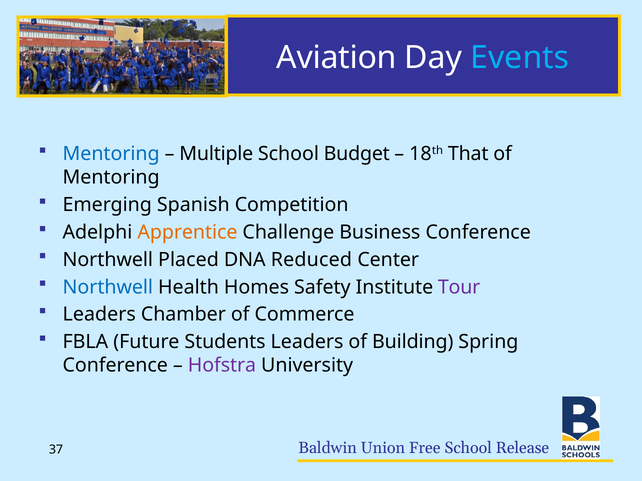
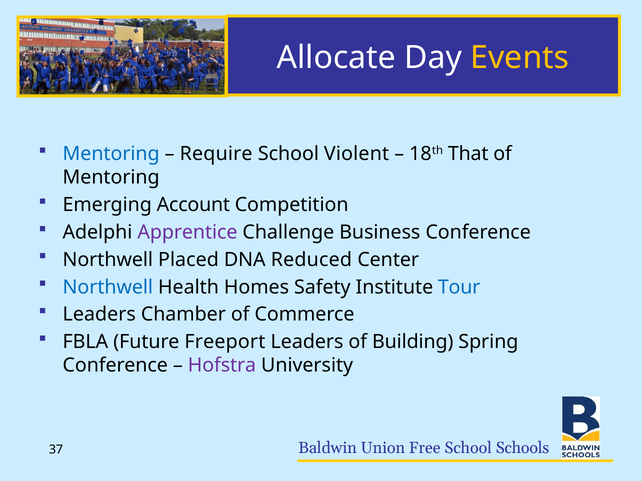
Aviation: Aviation -> Allocate (336, 58)
Events colour: light blue -> yellow (520, 58)
Multiple: Multiple -> Require (216, 154)
Budget: Budget -> Violent (357, 154)
Spanish: Spanish -> Account (193, 205)
Apprentice colour: orange -> purple (187, 232)
Tour colour: purple -> blue (459, 287)
Students: Students -> Freeport (225, 342)
Release: Release -> Schools (523, 448)
